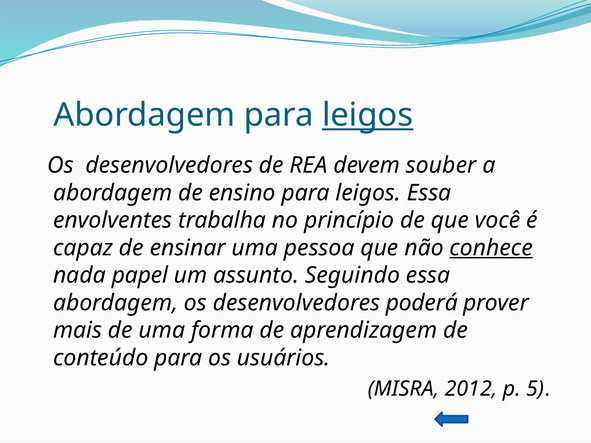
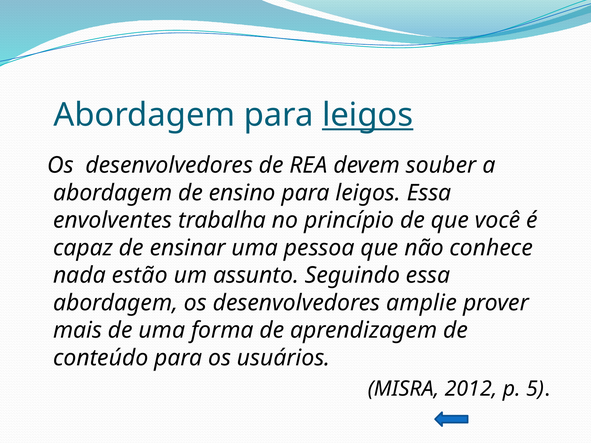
conhece underline: present -> none (491, 248)
papel: papel -> estão (140, 276)
poderá: poderá -> amplie (422, 303)
